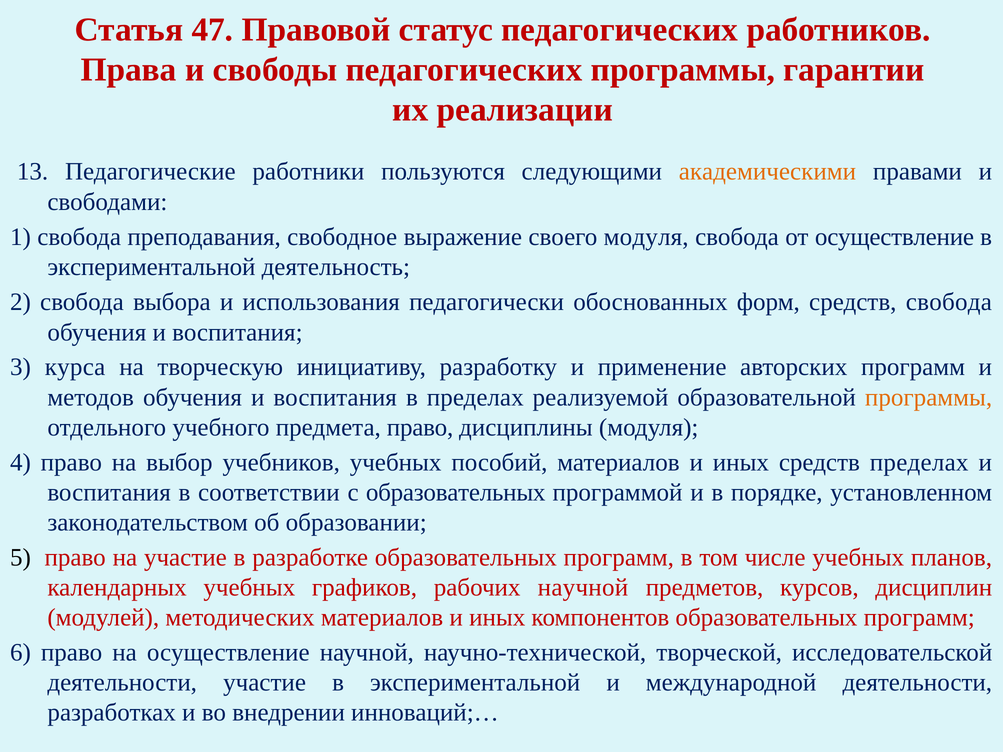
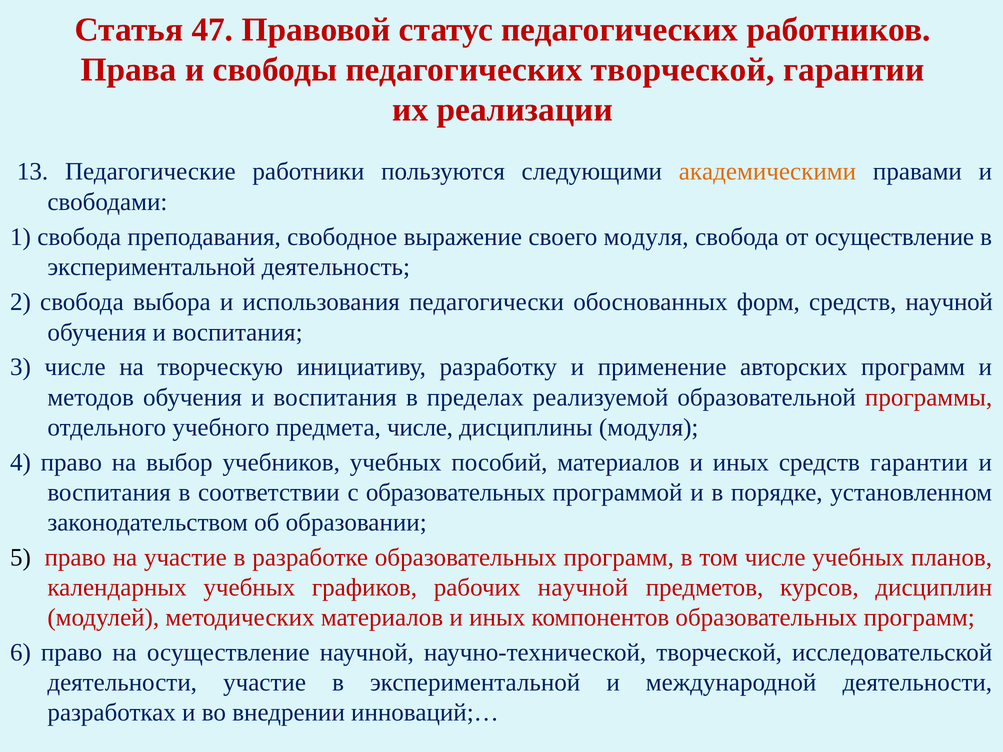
педагогических программы: программы -> творческой (683, 70)
средств свобода: свобода -> научной (949, 302)
3 курса: курса -> числе (75, 367)
программы colour: orange -> red (929, 397)
предмета право: право -> числе (420, 427)
средств пределах: пределах -> гарантии (919, 462)
